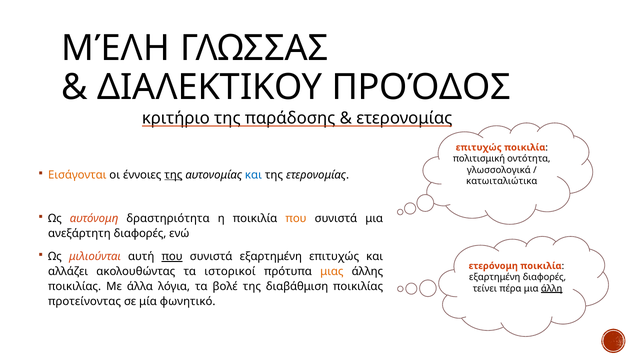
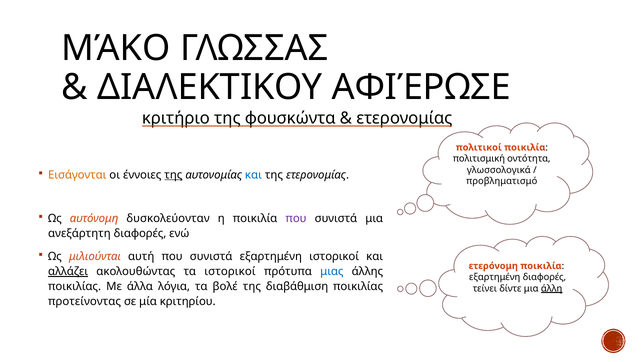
ΜΈΛΗ: ΜΈΛΗ -> ΜΆΚΟ (116, 48)
ΠΡΟΌΔΟΣ: ΠΡΟΌΔΟΣ -> ΑΦΙΈΡΩΣΕ (421, 87)
παράδοσης: παράδοσης -> φουσκώντα (290, 118)
επιτυχώς: επιτυχώς -> πολιτικοί (479, 147)
κατωιταλιώτικα: κατωιταλιώτικα -> προβληματισμό (502, 181)
δραστηριότητα: δραστηριότητα -> δυσκολεύονταν (168, 218)
που colour: orange -> purple (296, 218)
που underline: present -> none (172, 256)
εξαρτημένη επιτυχώς: επιτυχώς -> ιστορικοί (334, 256)
αλλάζει underline: none -> present (68, 271)
μιας colour: orange -> blue (332, 271)
πέρα: πέρα -> δίντε (510, 288)
φωνητικό: φωνητικό -> κριτηρίου (188, 301)
